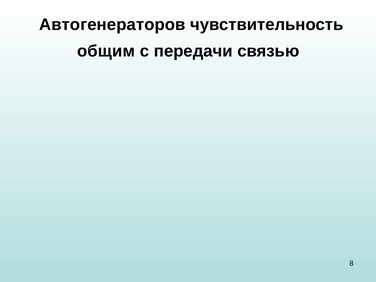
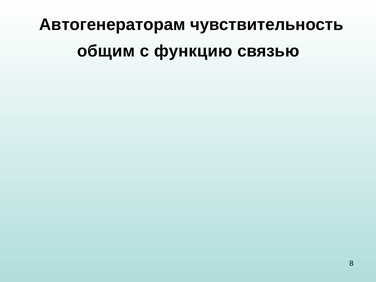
Автогенераторов: Автогенераторов -> Автогенераторам (112, 25)
передачи: передачи -> функцию (193, 51)
